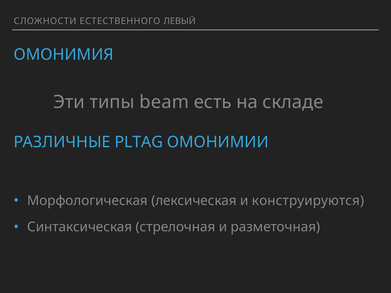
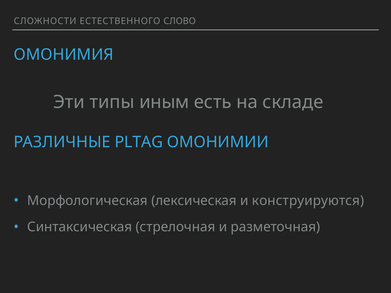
ЛЕВЫЙ: ЛЕВЫЙ -> СЛОВО (180, 21)
beam: beam -> иным (164, 102)
